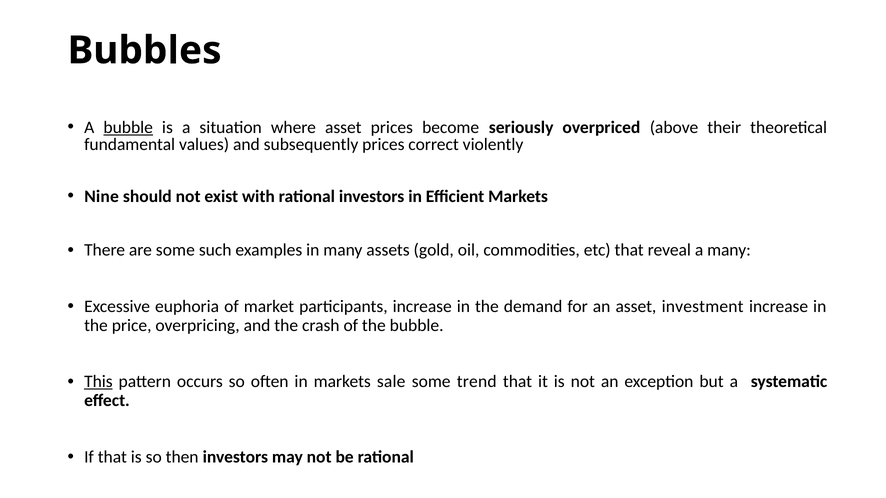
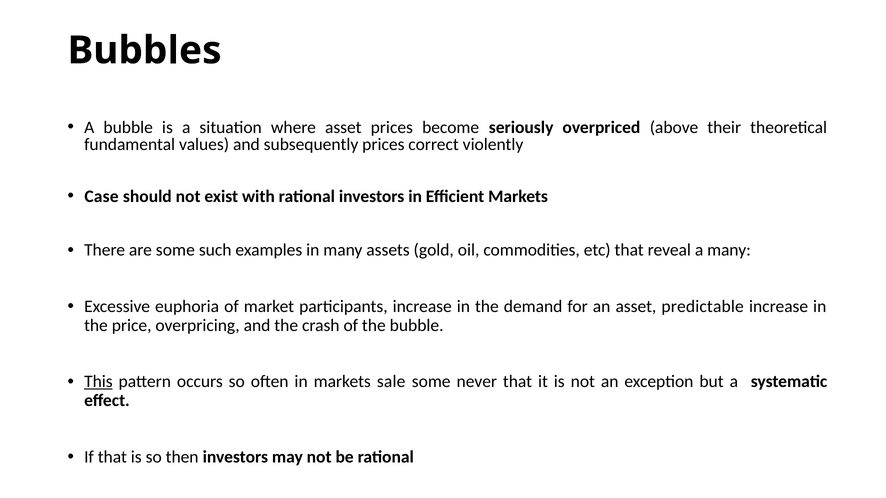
bubble underline: present -> none (128, 128)
Nine: Nine -> Case (102, 197)
investment: investment -> predictable (703, 307)
trend: trend -> never (477, 382)
